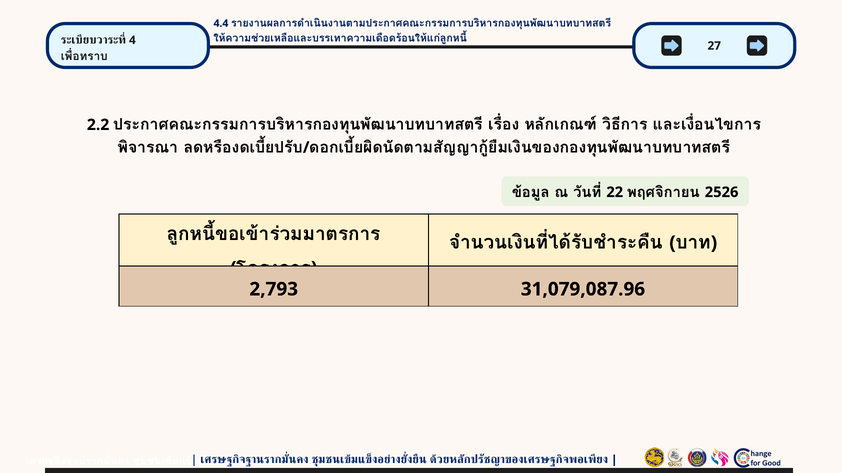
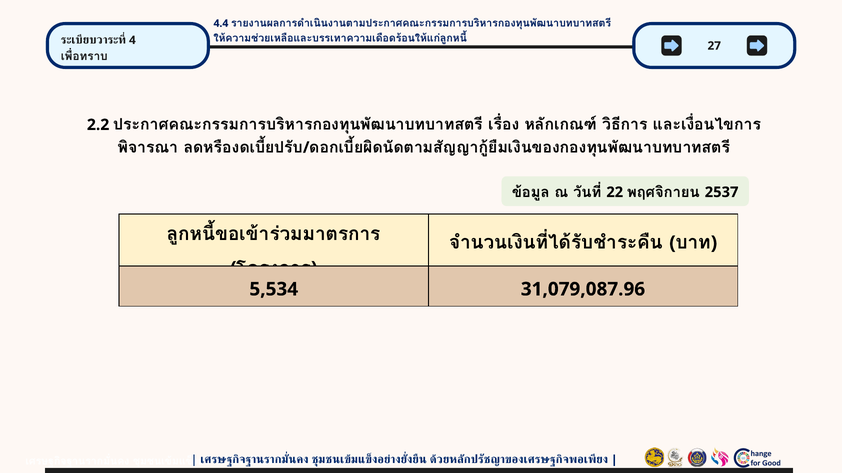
2526: 2526 -> 2537 (722, 192)
2,793: 2,793 -> 5,534 (274, 290)
